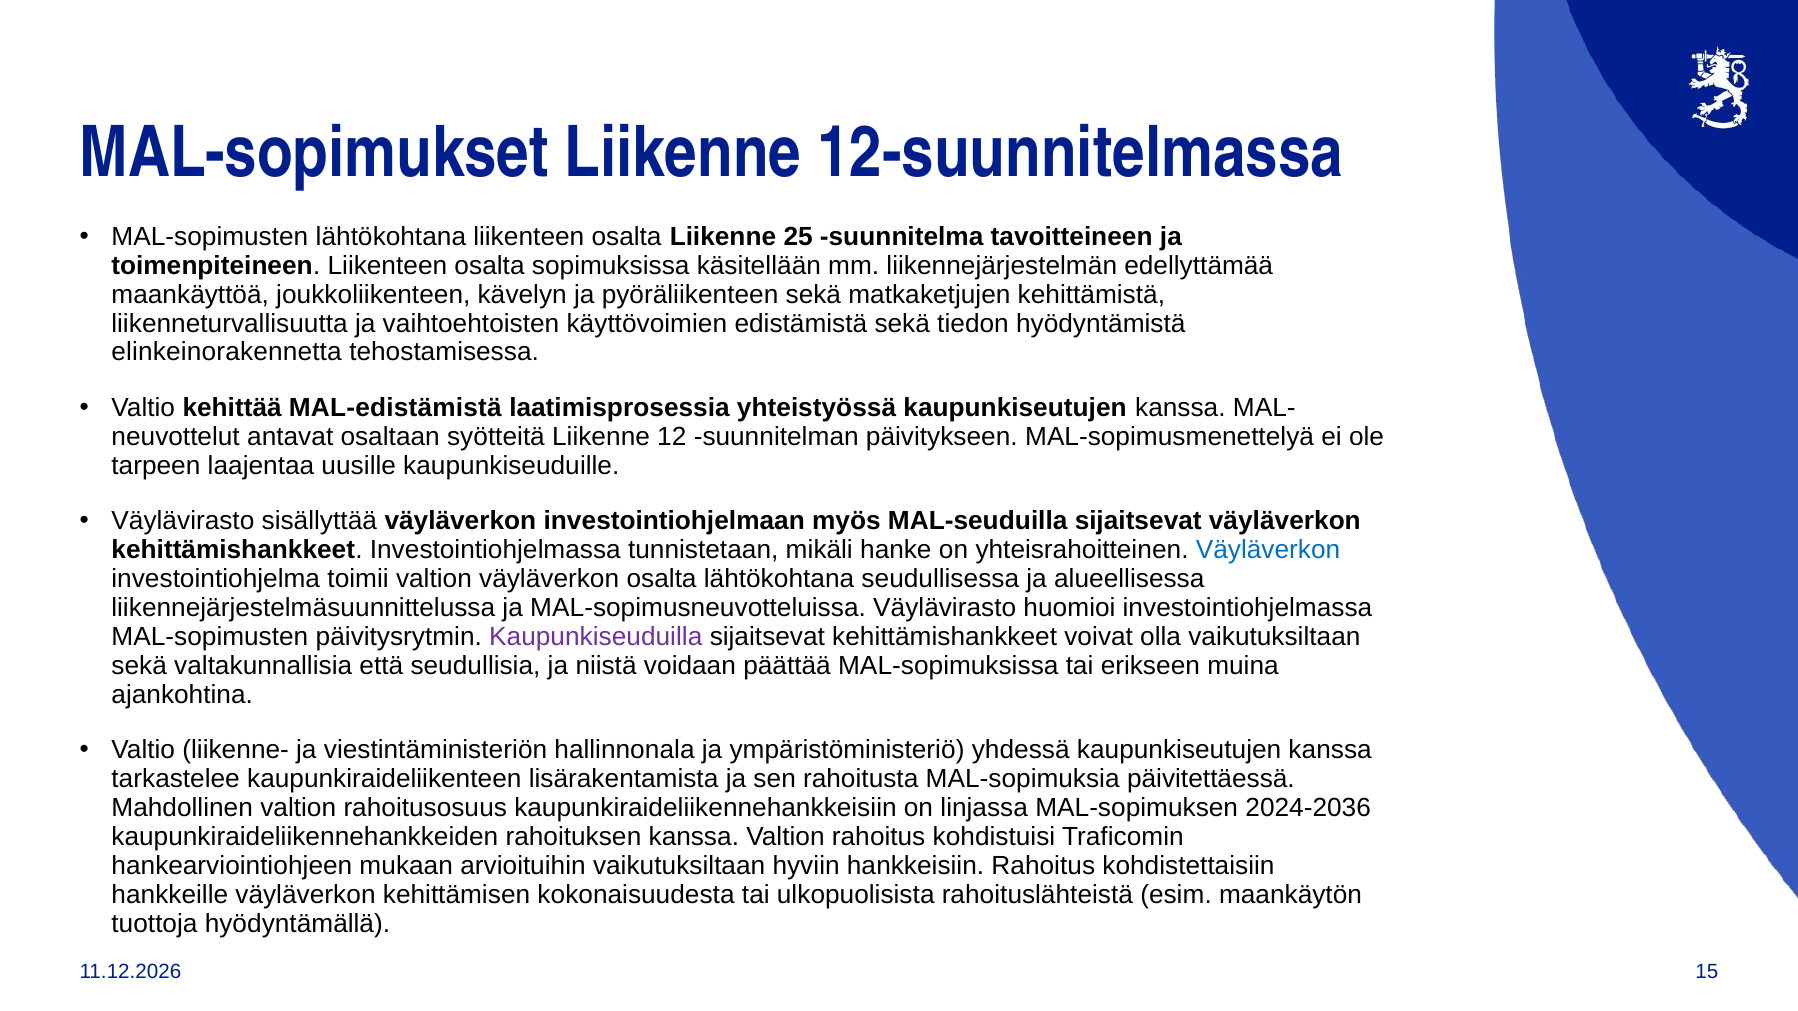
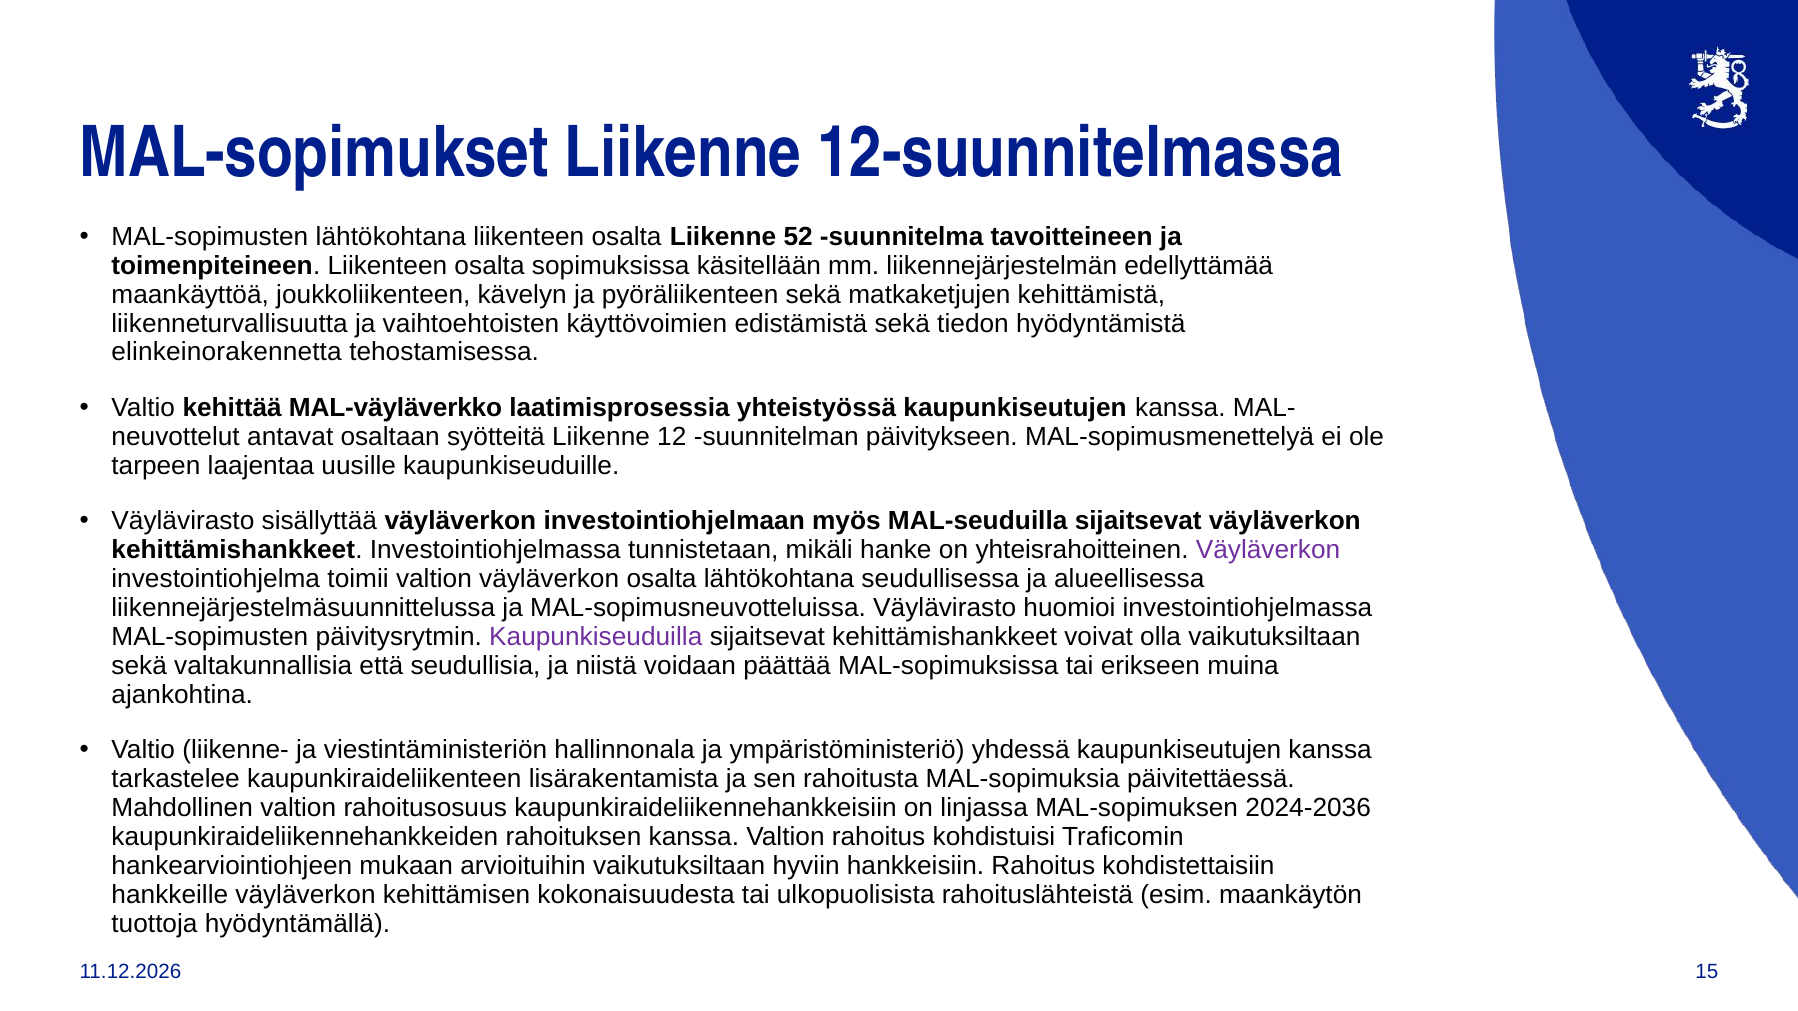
25: 25 -> 52 (798, 237)
MAL-edistämistä: MAL-edistämistä -> MAL-väyläverkko (396, 408)
Väyläverkon colour: blue -> purple (1268, 550)
